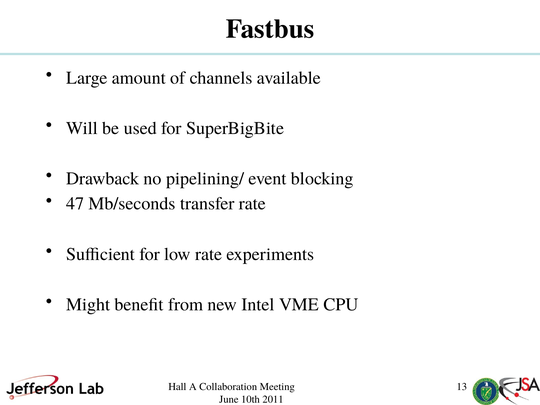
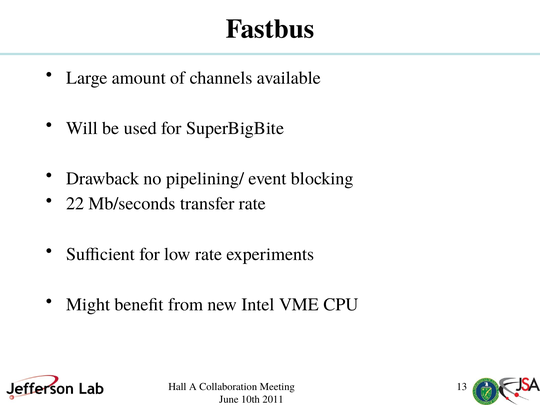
47: 47 -> 22 (75, 204)
